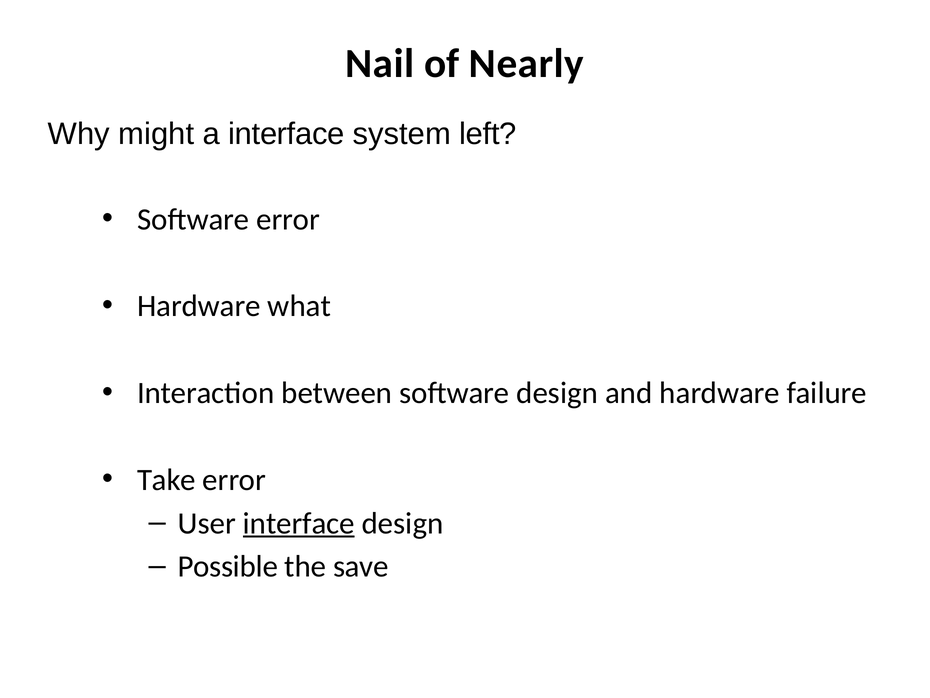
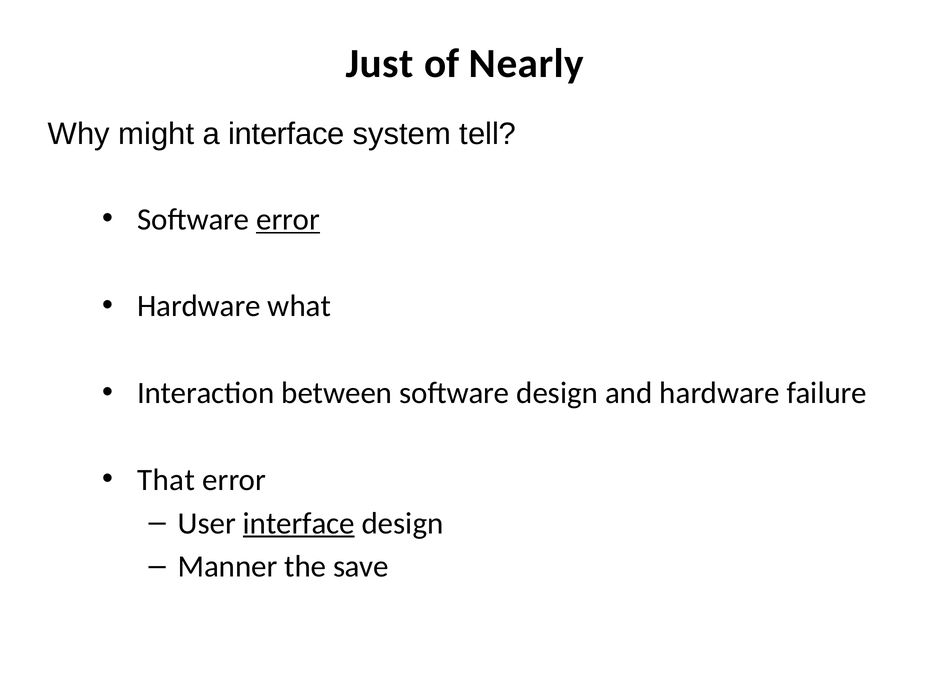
Nail: Nail -> Just (380, 63)
left: left -> tell (488, 134)
error underline: none -> present (288, 219)
Take: Take -> That (166, 480)
Possible: Possible -> Manner (228, 566)
